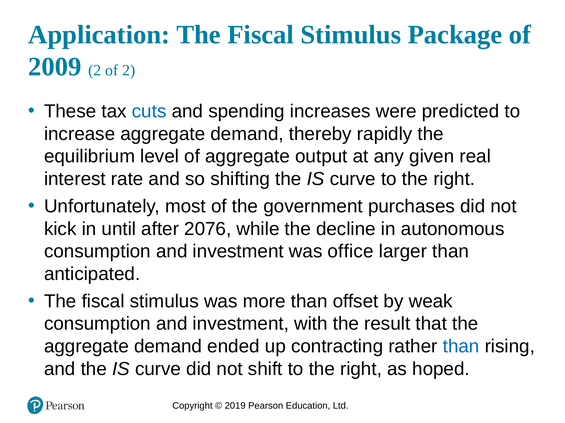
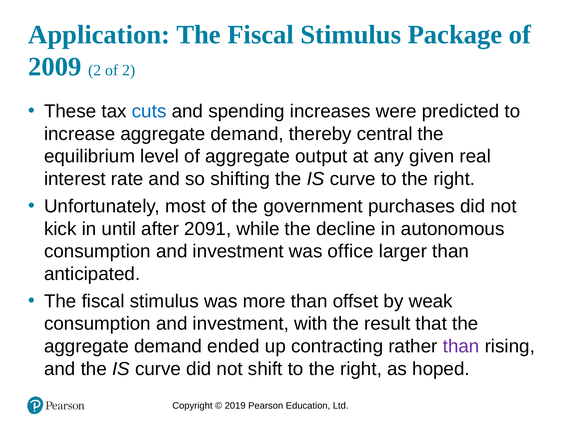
rapidly: rapidly -> central (385, 134)
2076: 2076 -> 2091 (208, 229)
than colour: blue -> purple (461, 347)
